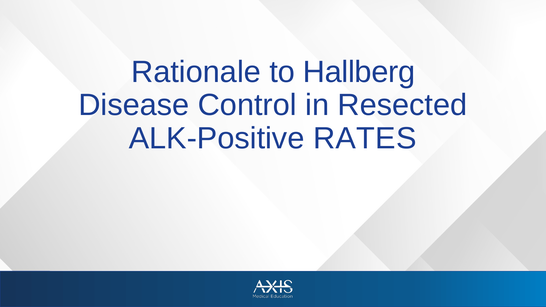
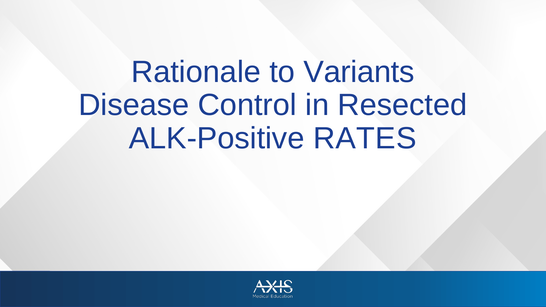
Hallberg: Hallberg -> Variants (359, 72)
